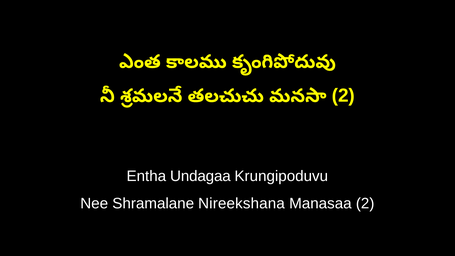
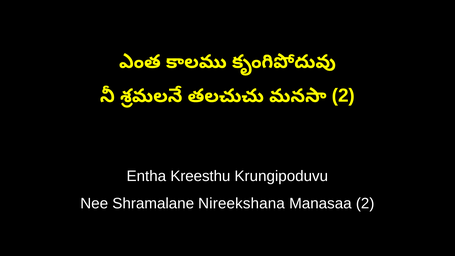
Undagaa: Undagaa -> Kreesthu (200, 176)
